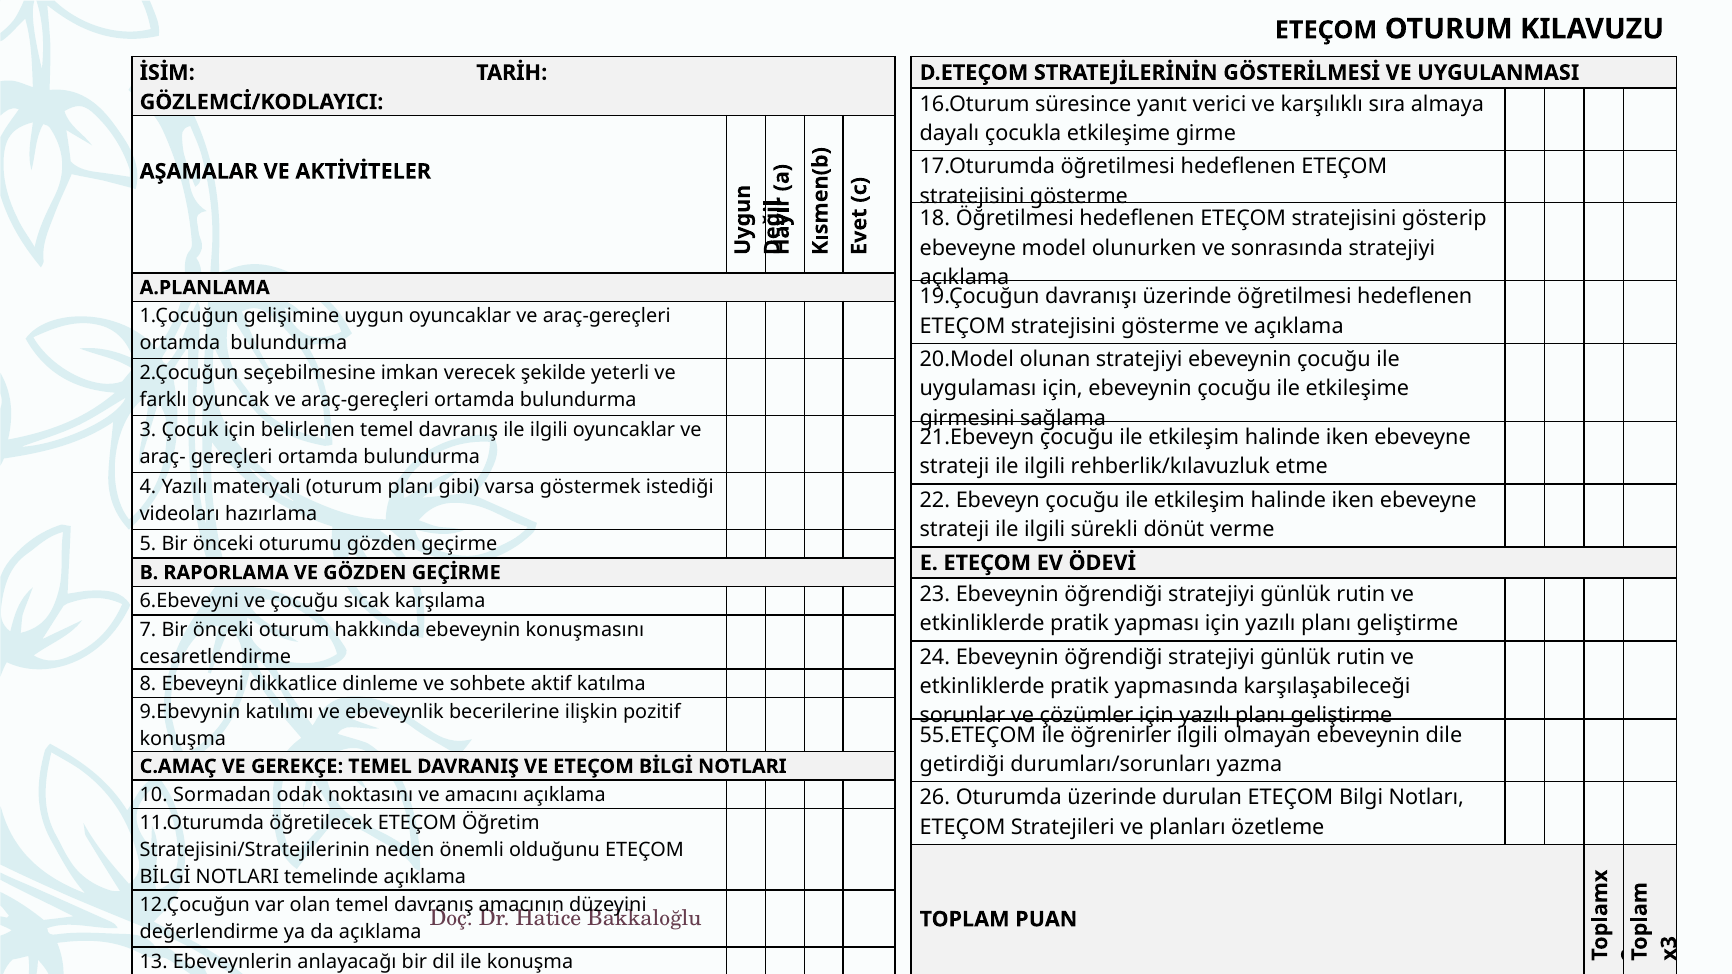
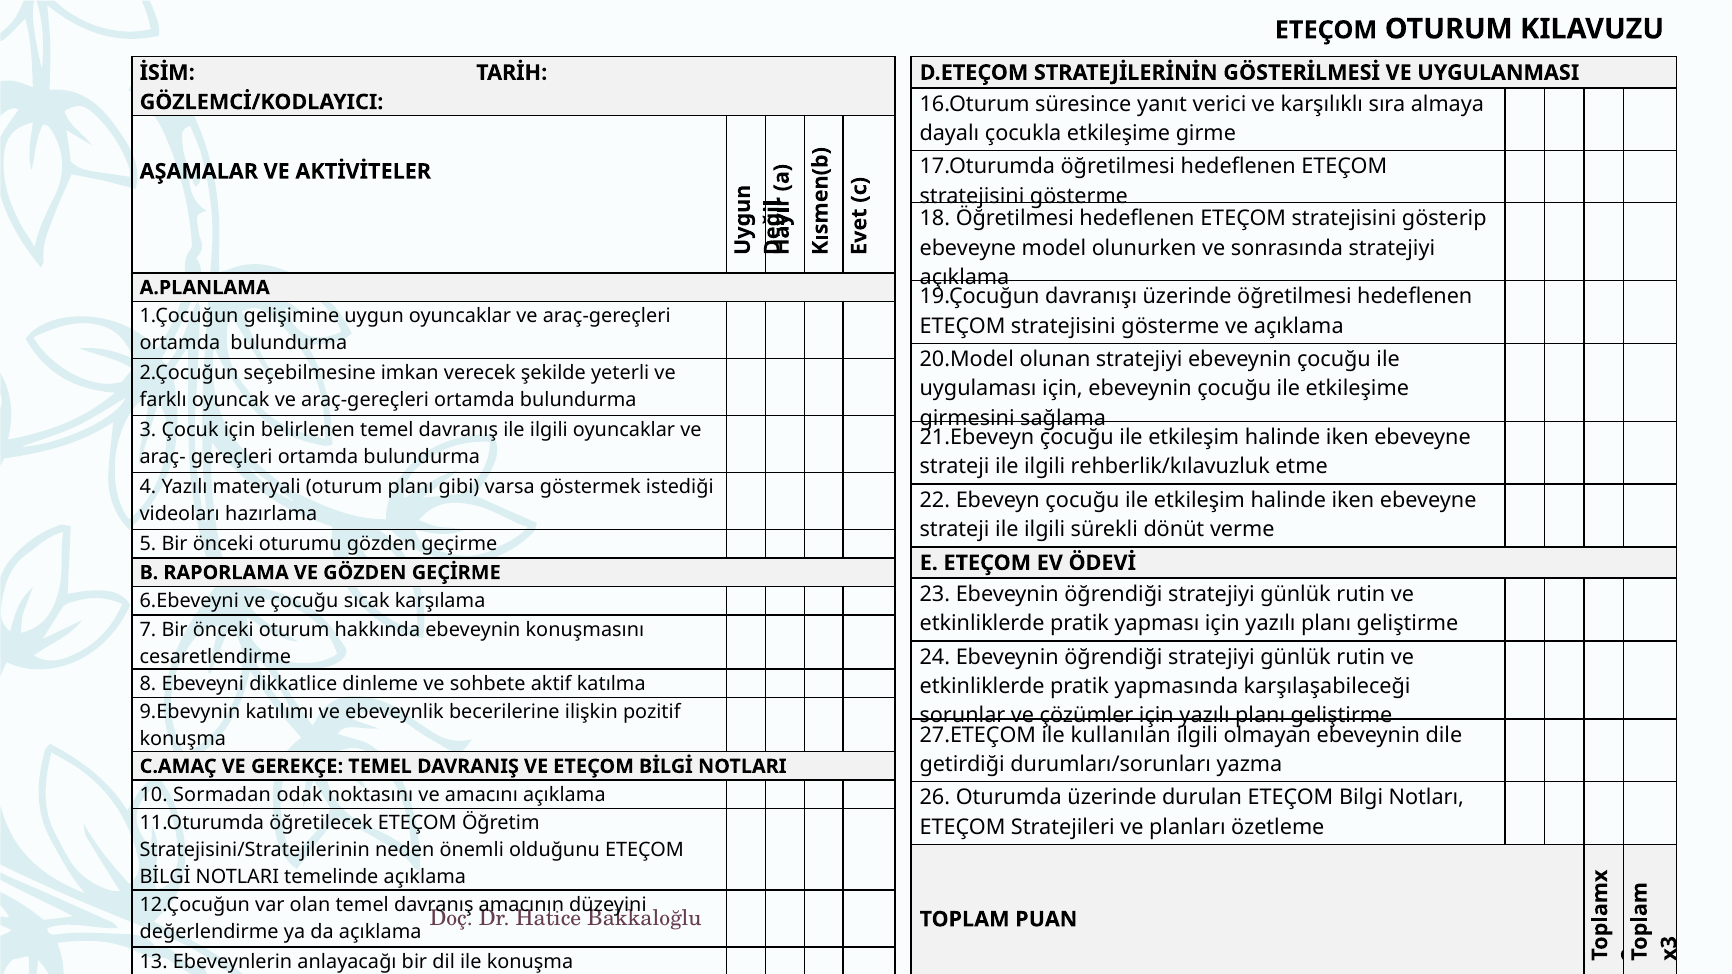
55.ETEÇOM: 55.ETEÇOM -> 27.ETEÇOM (978, 735)
öğrenirler: öğrenirler -> kullanılan (1121, 735)
